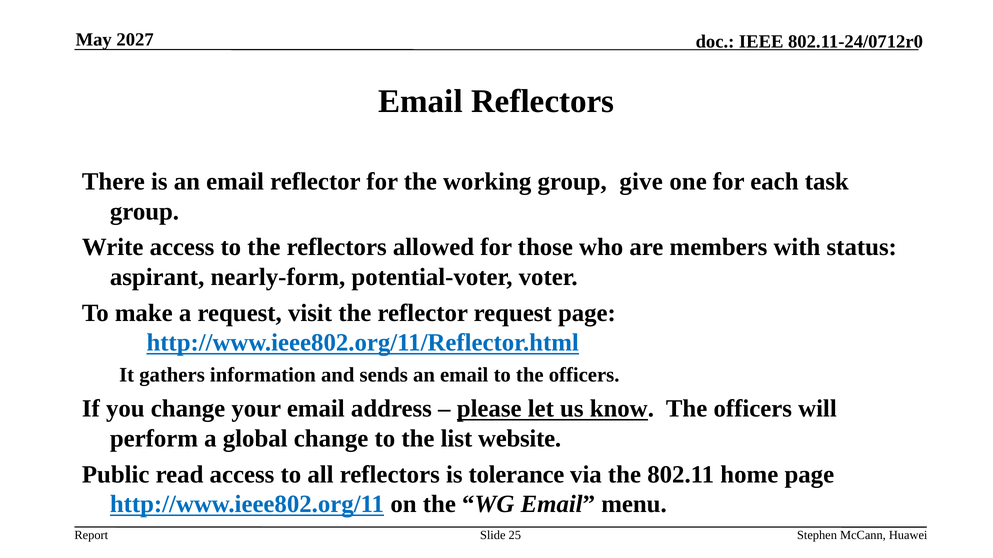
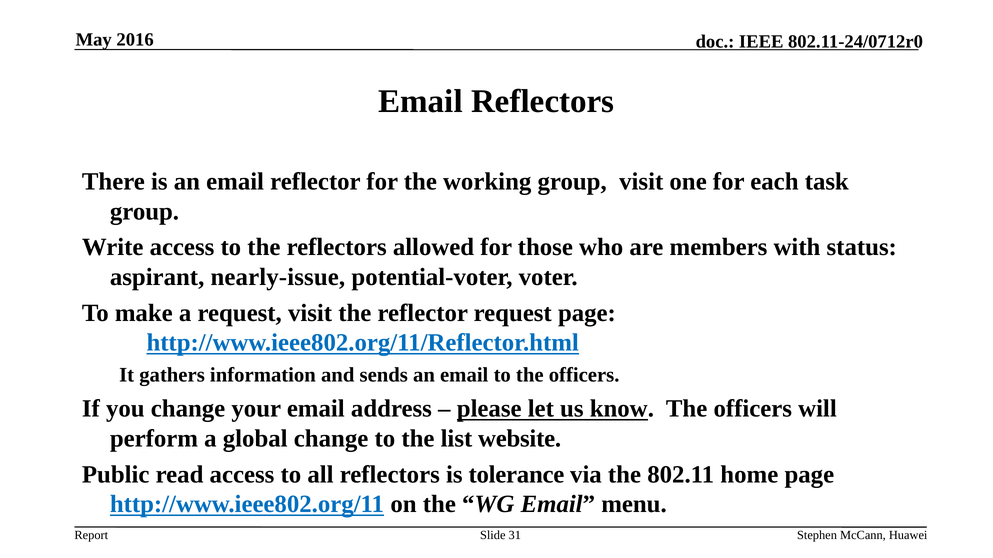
2027: 2027 -> 2016 (135, 39)
group give: give -> visit (641, 182)
nearly-form: nearly-form -> nearly-issue (278, 277)
25: 25 -> 31 (515, 536)
